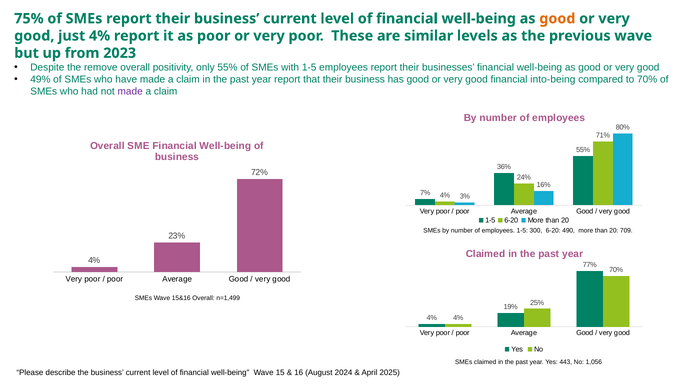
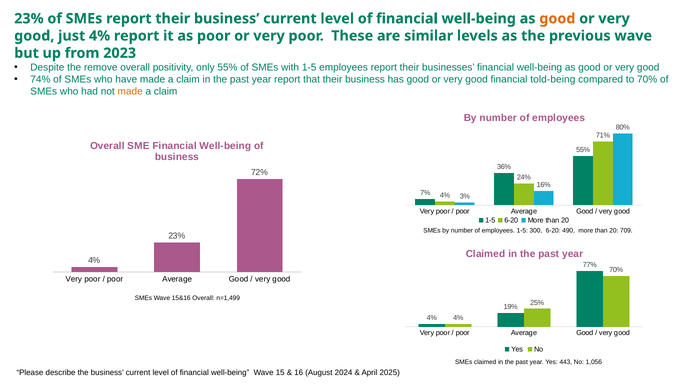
75%: 75% -> 23% (29, 19)
49%: 49% -> 74% (40, 79)
into-being: into-being -> told-being (553, 79)
made colour: purple -> orange (130, 92)
